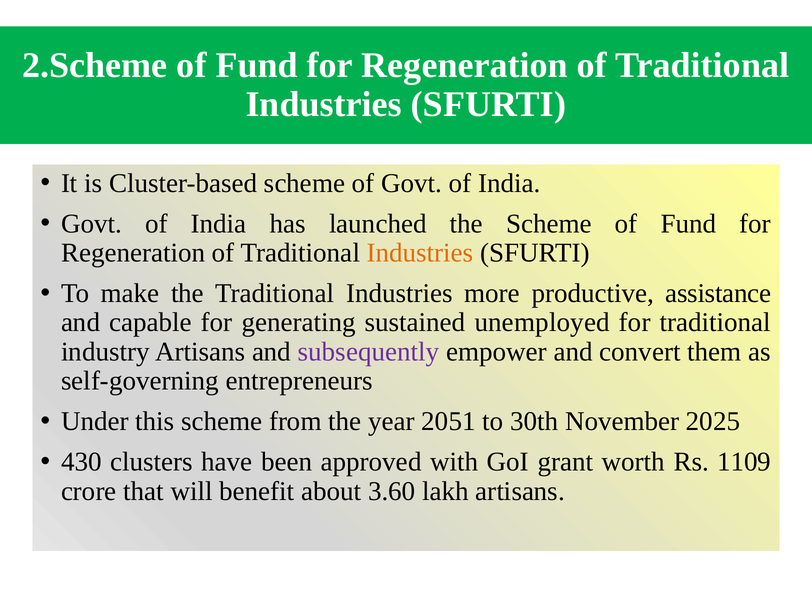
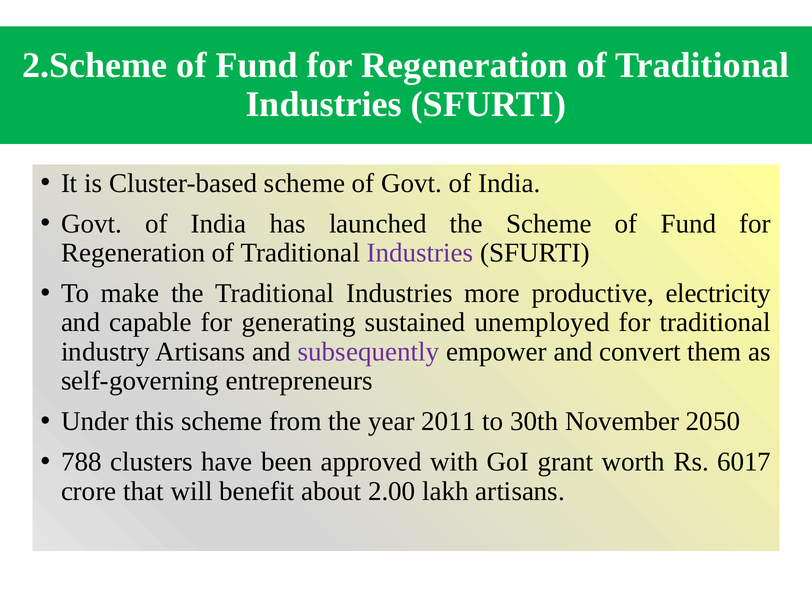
Industries colour: orange -> purple (420, 253)
assistance: assistance -> electricity (718, 293)
2051: 2051 -> 2011 (449, 421)
2025: 2025 -> 2050 (713, 421)
430: 430 -> 788 (81, 462)
1109: 1109 -> 6017 (744, 462)
3.60: 3.60 -> 2.00 (392, 491)
